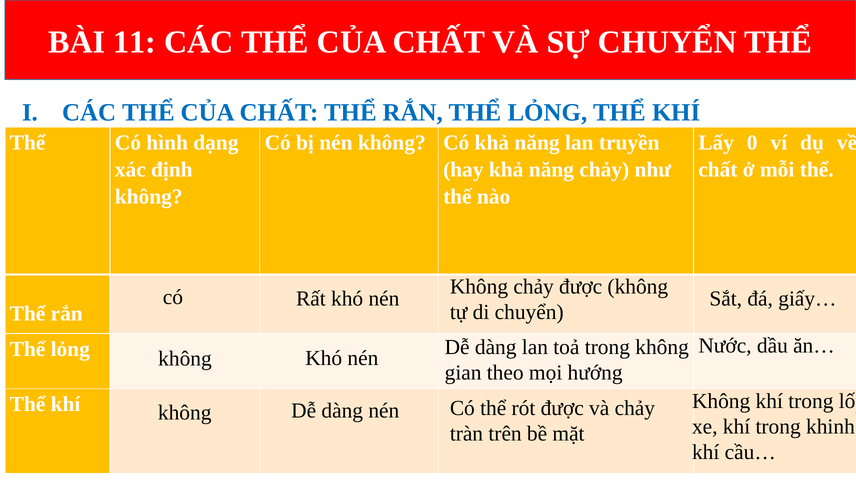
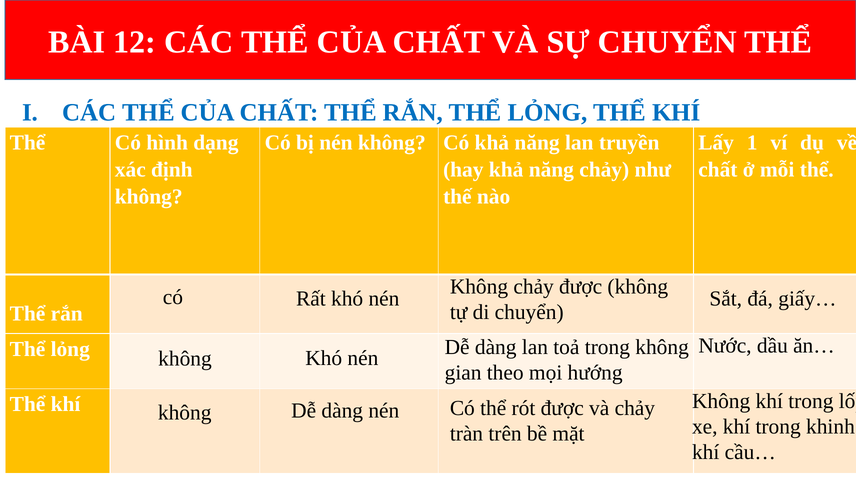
11: 11 -> 12 (135, 42)
0: 0 -> 1 (752, 143)
